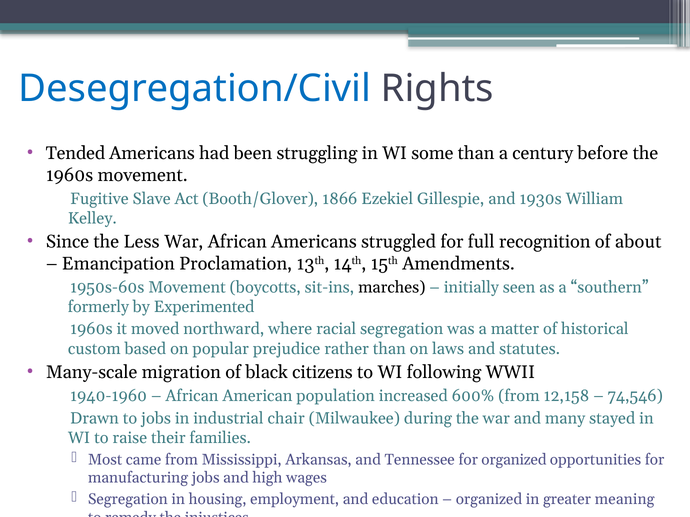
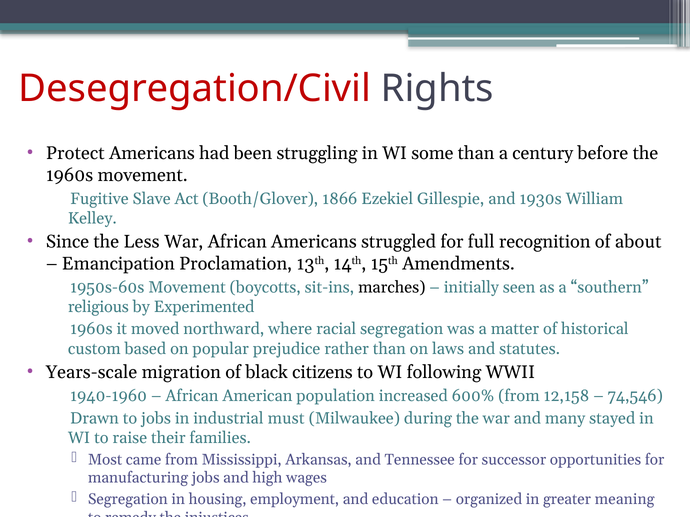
Desegregation/Civil colour: blue -> red (195, 89)
Tended: Tended -> Protect (75, 154)
formerly: formerly -> religious (98, 307)
Many-scale: Many-scale -> Years-scale (92, 373)
chair: chair -> must (286, 419)
for organized: organized -> successor (514, 460)
